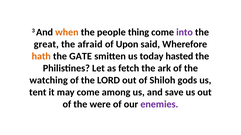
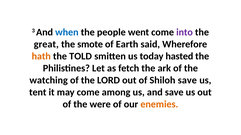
when colour: orange -> blue (67, 32)
thing: thing -> went (139, 32)
afraid: afraid -> smote (90, 44)
Upon: Upon -> Earth (127, 44)
GATE: GATE -> TOLD (81, 56)
Shiloh gods: gods -> save (187, 81)
enemies colour: purple -> orange (159, 105)
